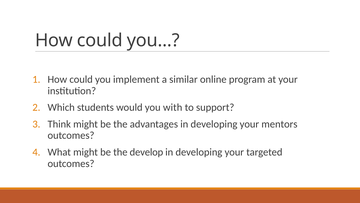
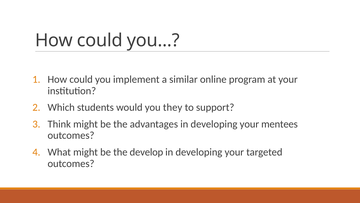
with: with -> they (173, 107)
mentors: mentors -> mentees (280, 124)
